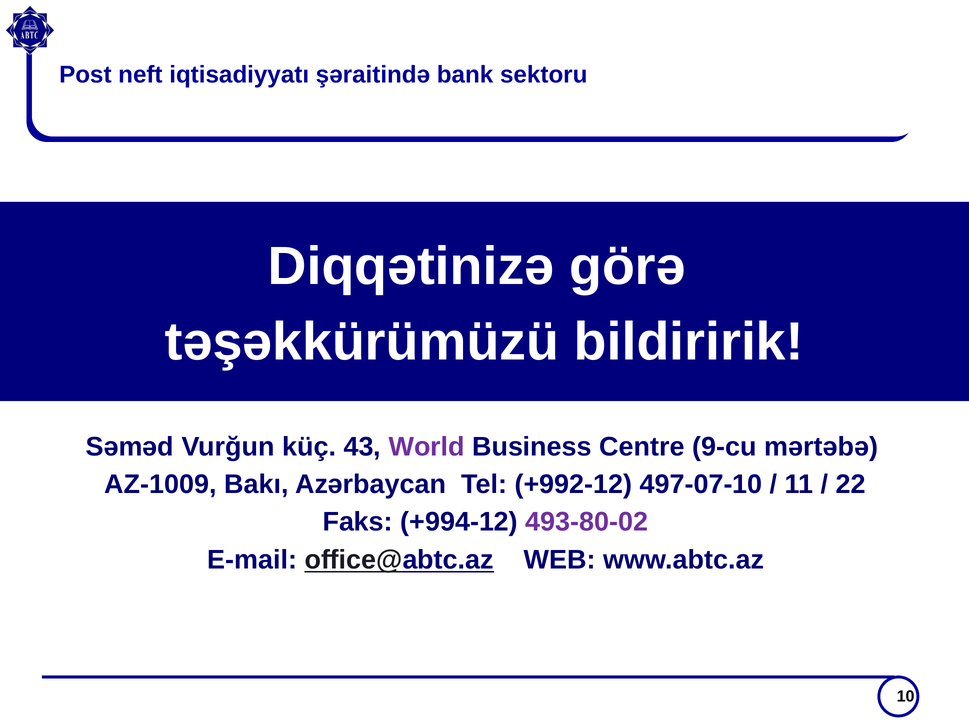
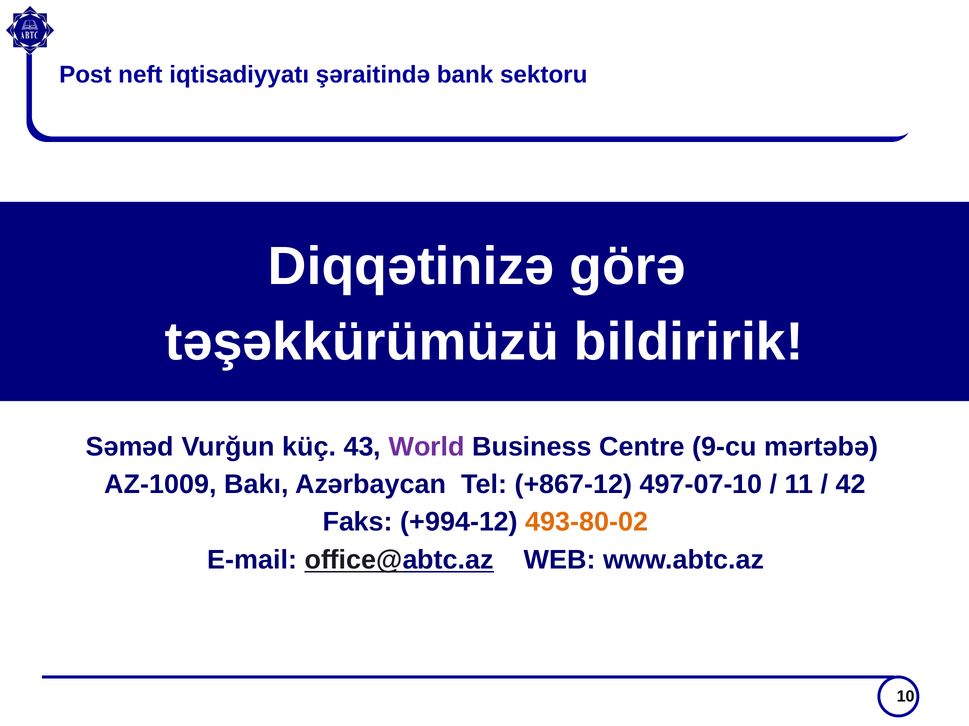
+992-12: +992-12 -> +867-12 (573, 485)
22: 22 -> 42 (851, 485)
493-80-02 colour: purple -> orange (587, 523)
